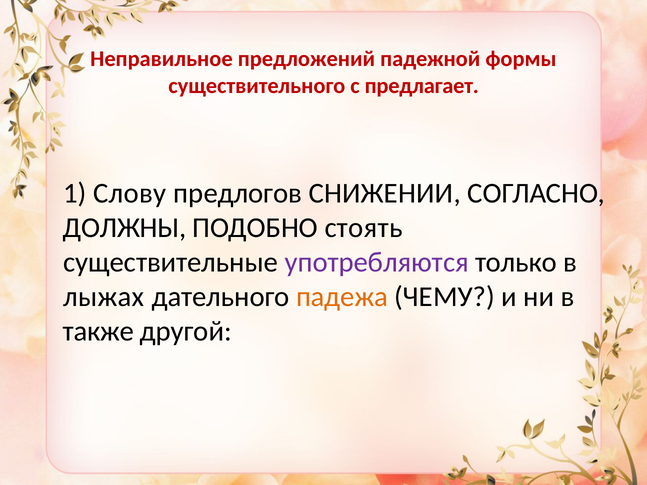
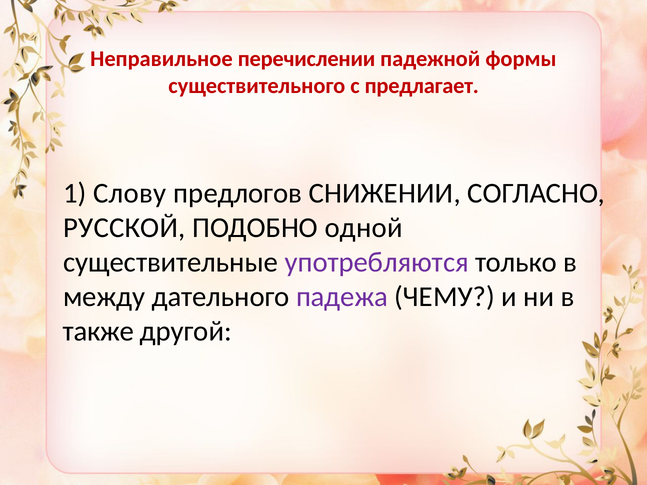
предложений: предложений -> перечислении (307, 59)
ДОЛЖНЫ: ДОЛЖНЫ -> РУССКОЙ (124, 228)
стоять: стоять -> одной (364, 228)
лыжах: лыжах -> между (104, 297)
падежа colour: orange -> purple (342, 297)
